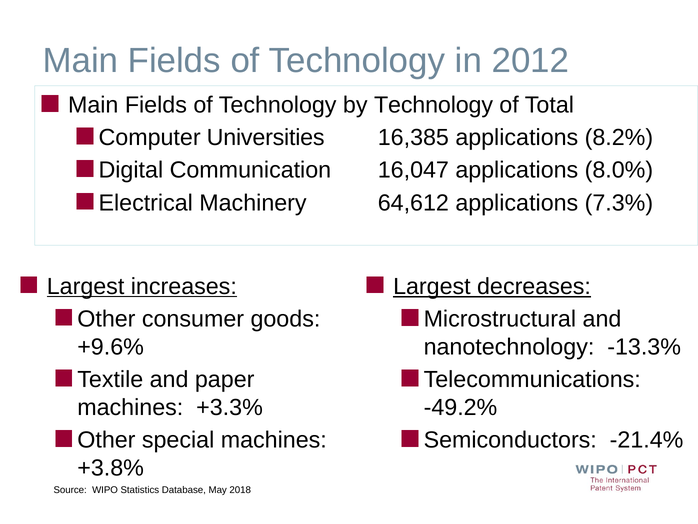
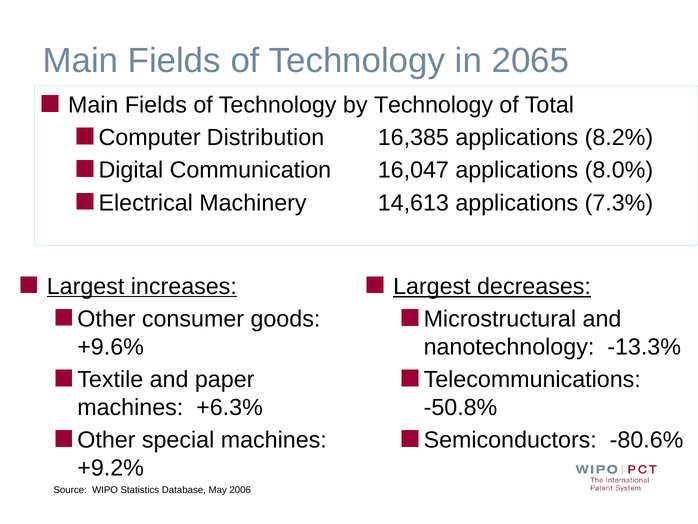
2012: 2012 -> 2065 (530, 60)
Universities: Universities -> Distribution (266, 137)
64,612: 64,612 -> 14,613 (413, 203)
+3.3%: +3.3% -> +6.3% (230, 407)
-49.2%: -49.2% -> -50.8% (460, 407)
-21.4%: -21.4% -> -80.6% (647, 440)
+3.8%: +3.8% -> +9.2% (111, 468)
2018: 2018 -> 2006 (240, 490)
